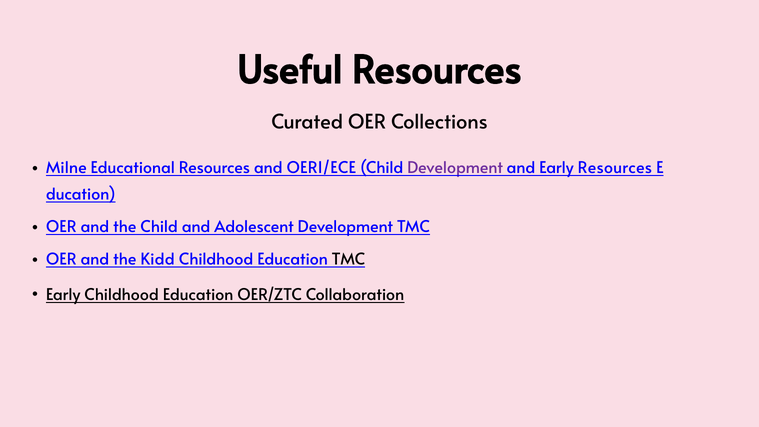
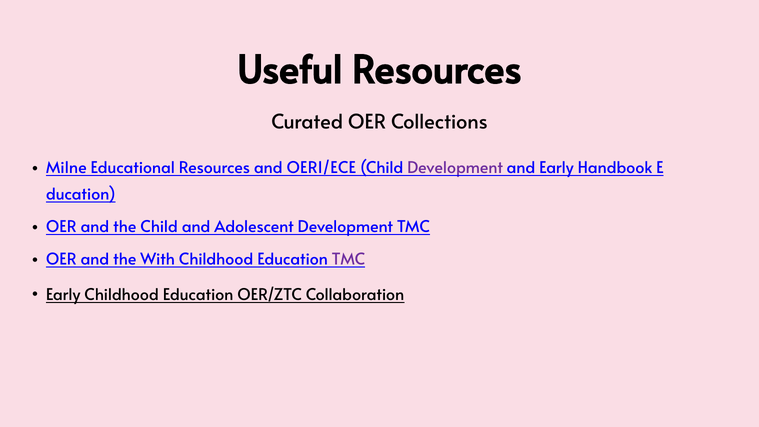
Early Resources: Resources -> Handbook (615, 168)
Kidd: Kidd -> With (158, 259)
TMC colour: black -> purple (348, 259)
